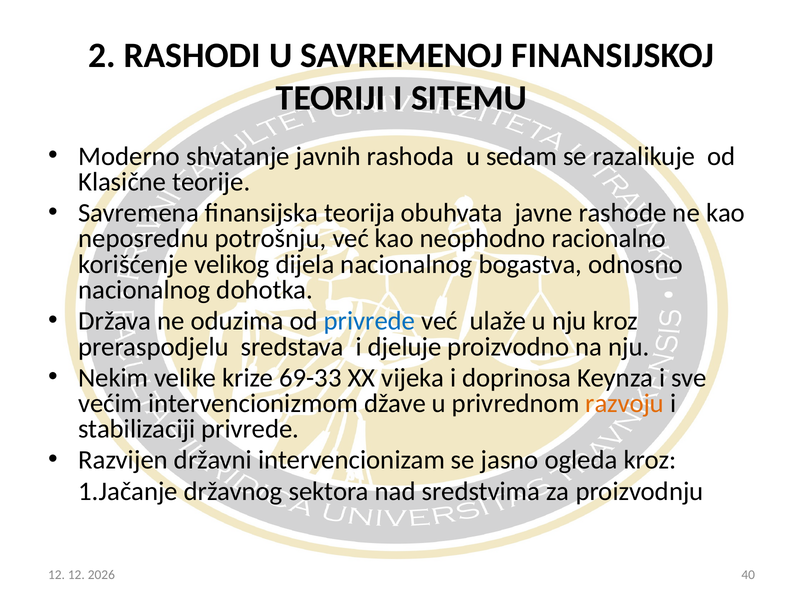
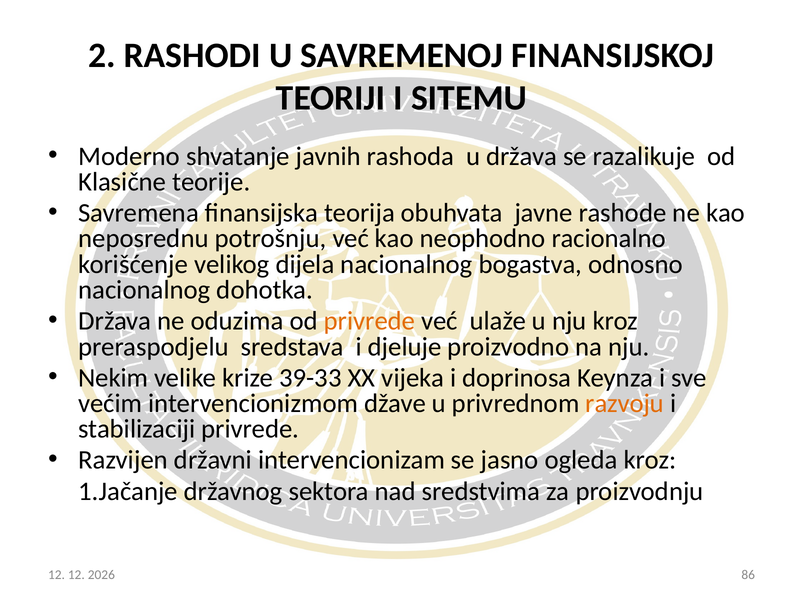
u sedam: sedam -> država (522, 156)
privrede colour: blue -> orange (369, 321)
69-33: 69-33 -> 39-33 (310, 378)
40: 40 -> 86 (748, 575)
